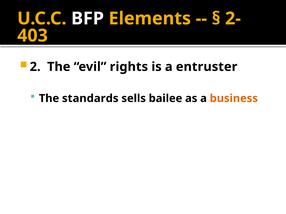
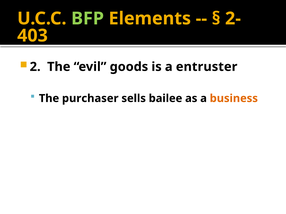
BFP colour: white -> light green (88, 19)
rights: rights -> goods (129, 67)
standards: standards -> purchaser (90, 99)
